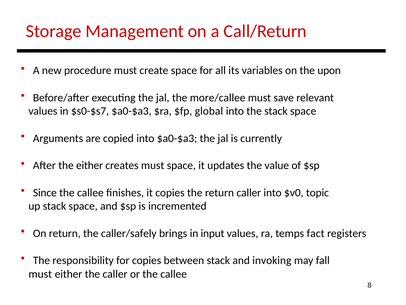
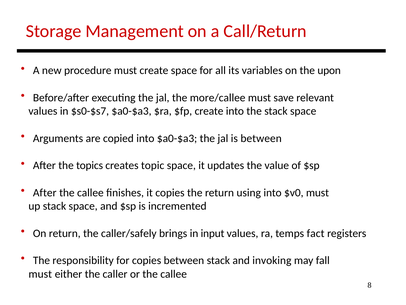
$fp global: global -> create (209, 111)
is currently: currently -> between (261, 138)
the either: either -> topics (90, 165)
creates must: must -> topic (153, 165)
Since: Since -> After (45, 192)
return caller: caller -> using (249, 192)
$v0 topic: topic -> must (317, 192)
